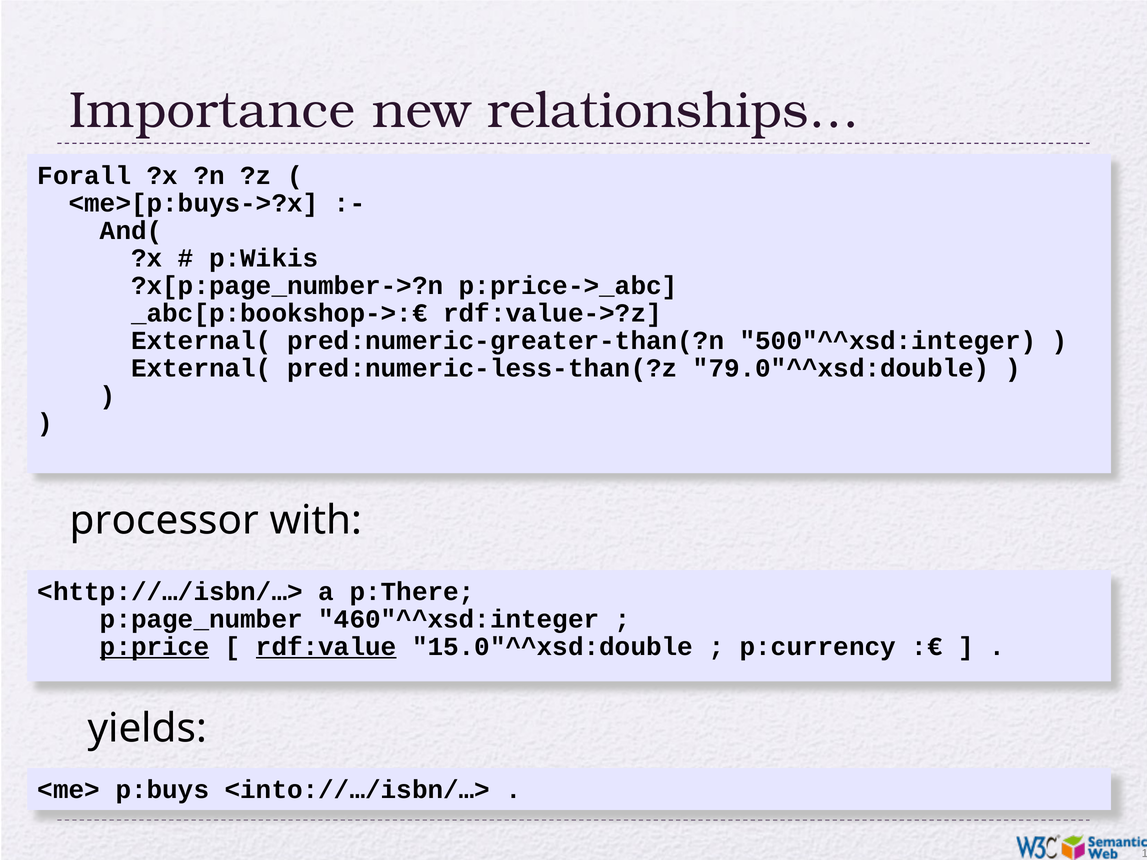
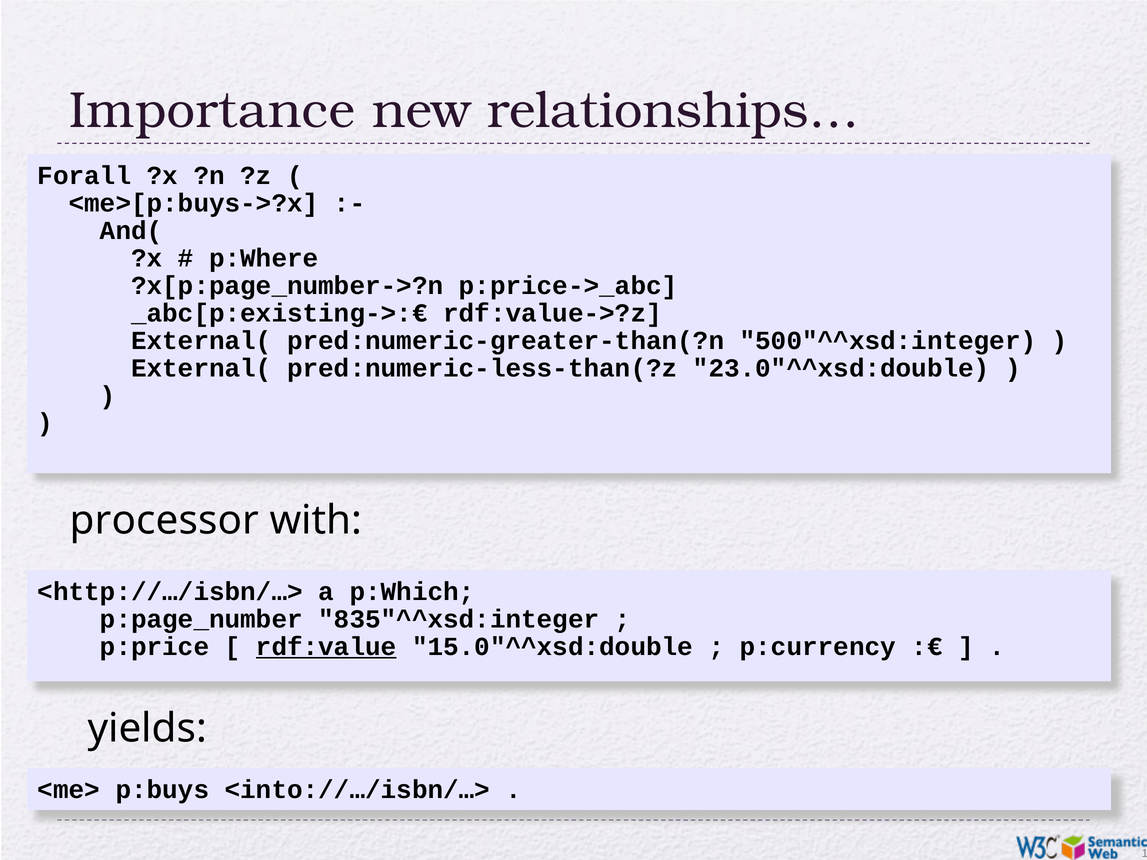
p:Wikis: p:Wikis -> p:Where (264, 258)
_abc[p:bookshop->:€: _abc[p:bookshop->:€ -> _abc[p:existing->:€ (279, 313)
79.0"^^xsd:double: 79.0"^^xsd:double -> 23.0"^^xsd:double (841, 368)
p:There: p:There -> p:Which (412, 592)
460"^^xsd:integer: 460"^^xsd:integer -> 835"^^xsd:integer (459, 619)
p:price underline: present -> none (155, 647)
